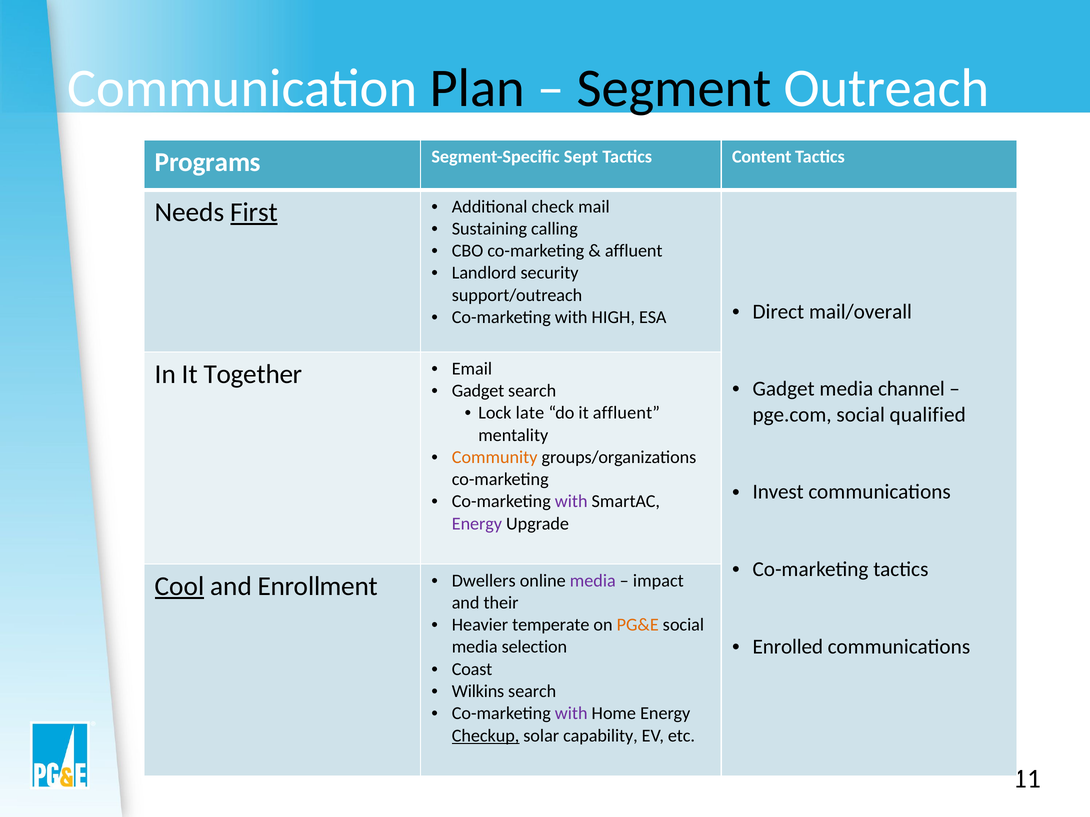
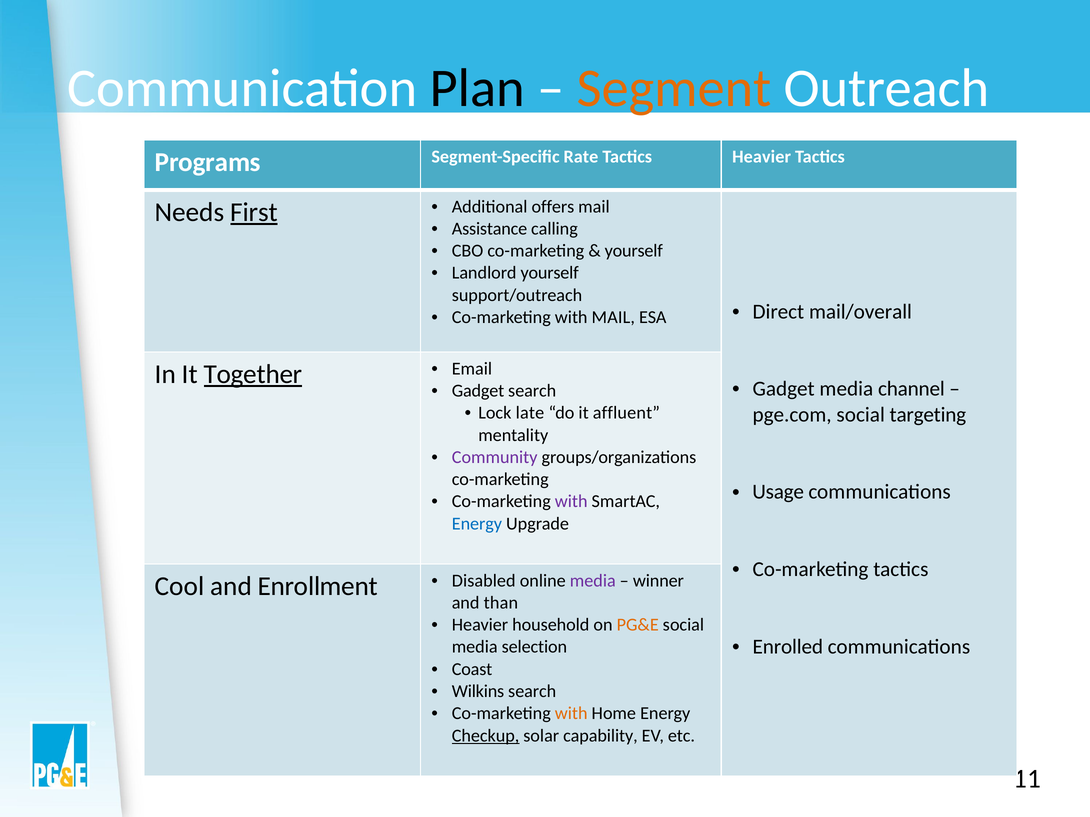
Segment colour: black -> orange (674, 88)
Sept: Sept -> Rate (581, 157)
Tactics Content: Content -> Heavier (762, 157)
check: check -> offers (553, 207)
Sustaining: Sustaining -> Assistance (490, 229)
affluent: affluent -> yourself (634, 251)
Landlord security: security -> yourself (550, 273)
with HIGH: HIGH -> MAIL (613, 317)
Together underline: none -> present (253, 375)
qualified: qualified -> targeting (928, 415)
Community colour: orange -> purple (495, 457)
Invest: Invest -> Usage (778, 492)
Energy colour: purple -> blue (477, 524)
Cool underline: present -> none (180, 587)
Dwellers: Dwellers -> Disabled (484, 581)
impact: impact -> winner (658, 581)
their: their -> than (501, 603)
temperate: temperate -> household (551, 625)
with colour: purple -> orange (571, 714)
